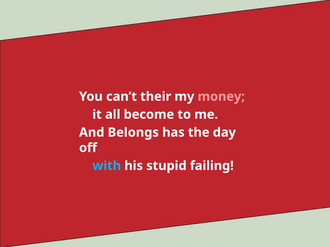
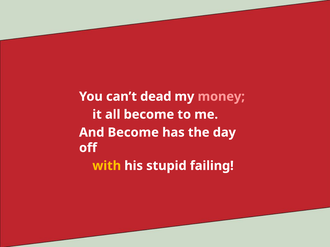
their: their -> dead (156, 97)
And Belongs: Belongs -> Become (133, 133)
with colour: light blue -> yellow (107, 166)
